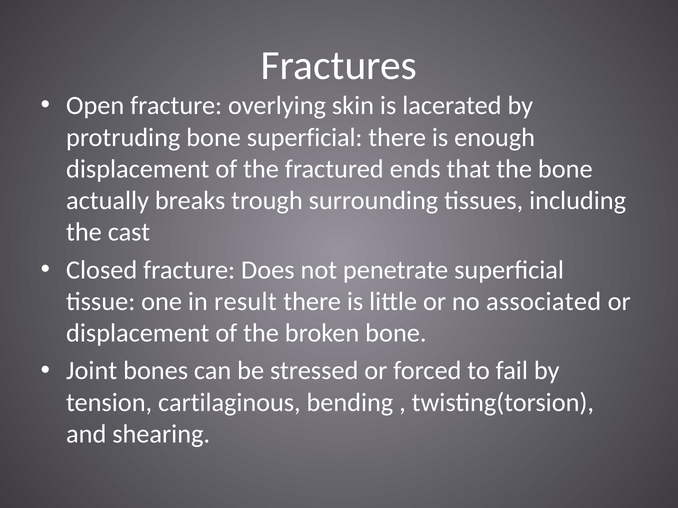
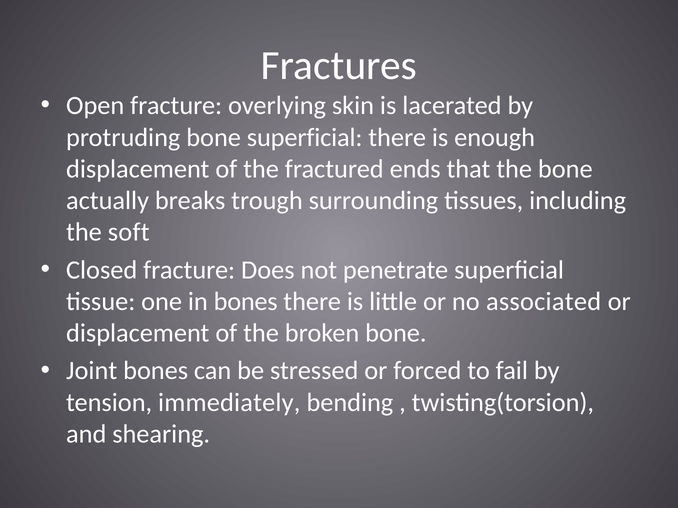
cast: cast -> soft (129, 232)
in result: result -> bones (246, 302)
cartilaginous: cartilaginous -> immediately (229, 403)
